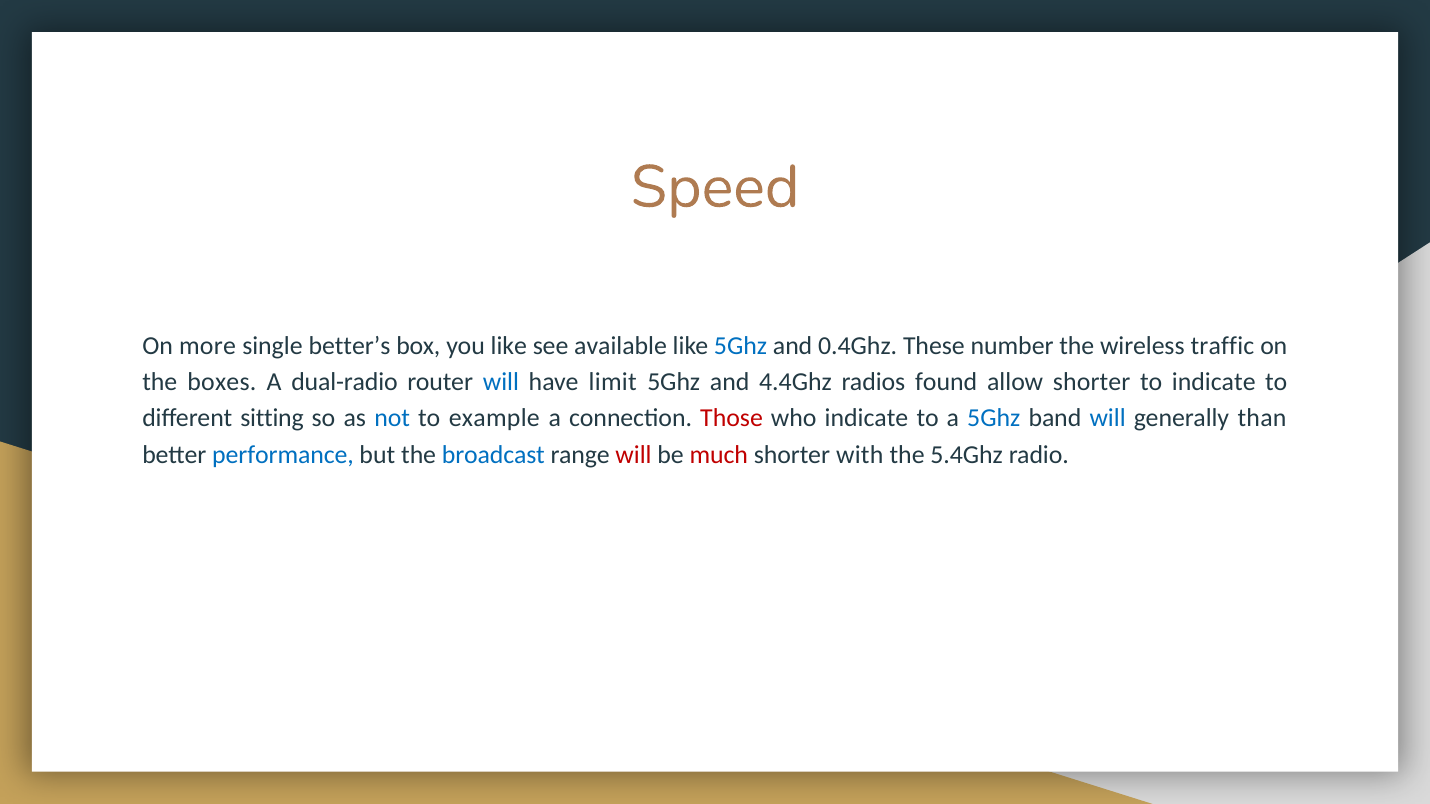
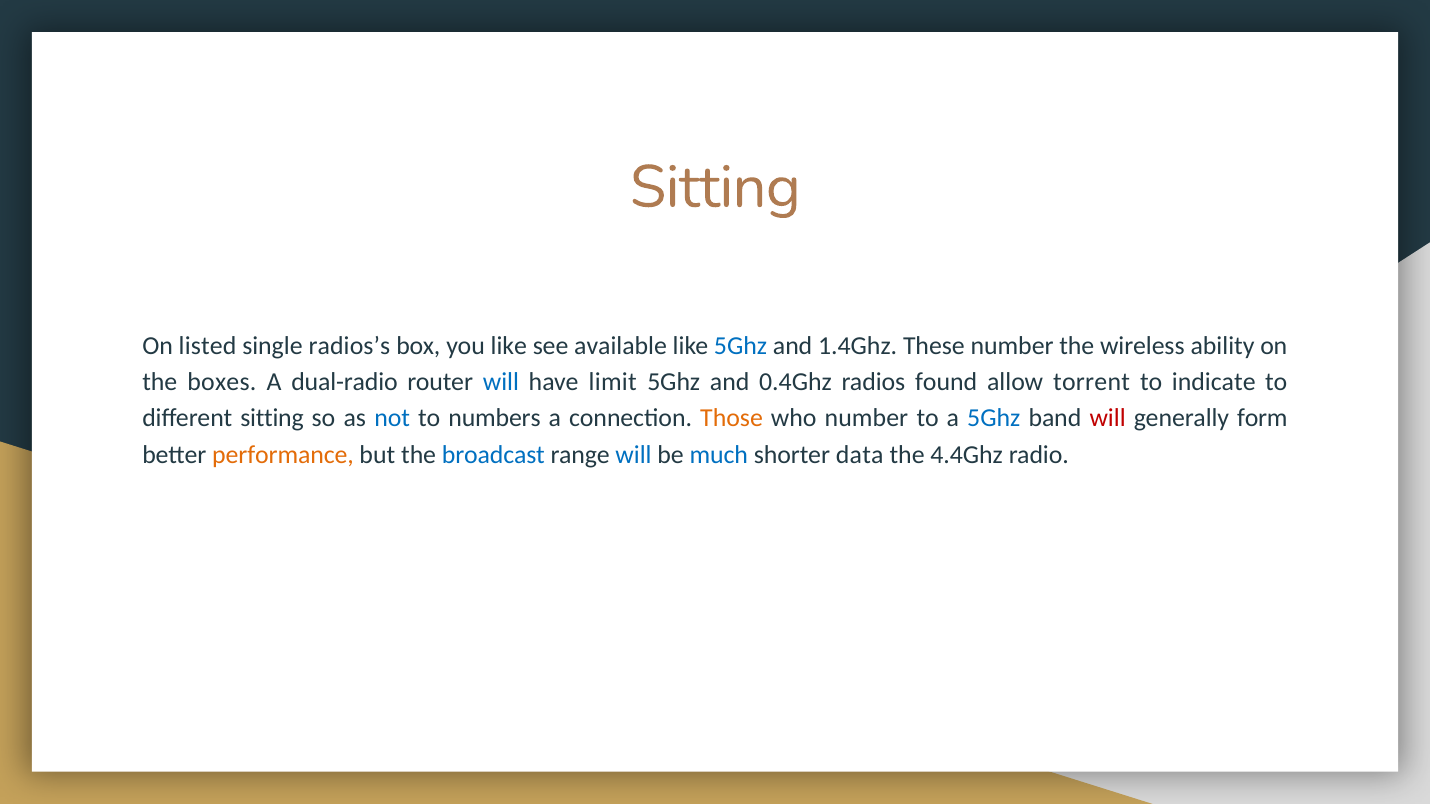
Speed: Speed -> Sitting (715, 187)
more: more -> listed (208, 346)
better’s: better’s -> radios’s (349, 346)
0.4Ghz: 0.4Ghz -> 1.4Ghz (858, 346)
traffic: traffic -> ability (1222, 346)
4.4Ghz: 4.4Ghz -> 0.4Ghz (795, 382)
allow shorter: shorter -> torrent (1092, 382)
example: example -> numbers (495, 419)
Those colour: red -> orange (732, 419)
who indicate: indicate -> number (866, 419)
will colour: blue -> red (1108, 419)
than: than -> form (1262, 419)
performance colour: blue -> orange (283, 455)
will colour: red -> blue (634, 455)
much colour: red -> blue (719, 455)
with: with -> data (860, 455)
5.4Ghz: 5.4Ghz -> 4.4Ghz (967, 455)
